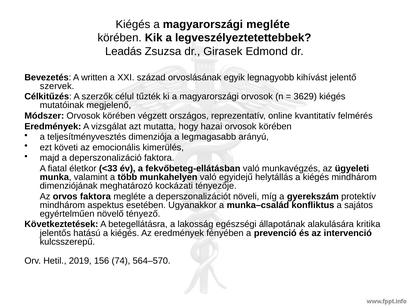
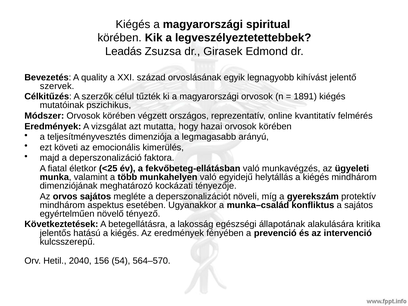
magyarországi megléte: megléte -> spiritual (268, 24)
written: written -> quality (94, 77)
3629: 3629 -> 1891 (305, 97)
megjelenő: megjelenő -> pszichikus (109, 105)
<33: <33 -> <25 (108, 168)
orvos faktora: faktora -> sajátos (95, 196)
2019: 2019 -> 2040 (80, 261)
74: 74 -> 54 (121, 261)
